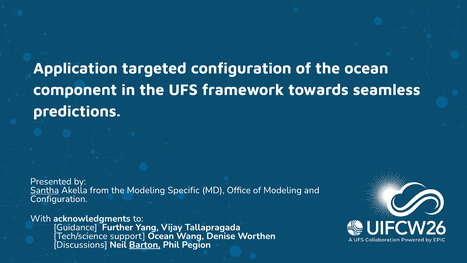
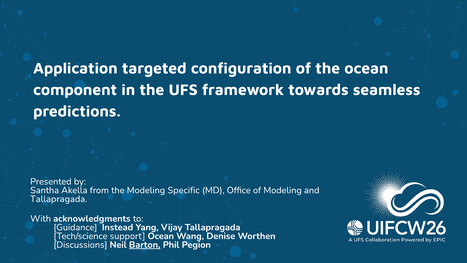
Santha underline: present -> none (45, 190)
Configuration: Configuration -> Tallapragada (59, 199)
Further: Further -> Instead (117, 227)
